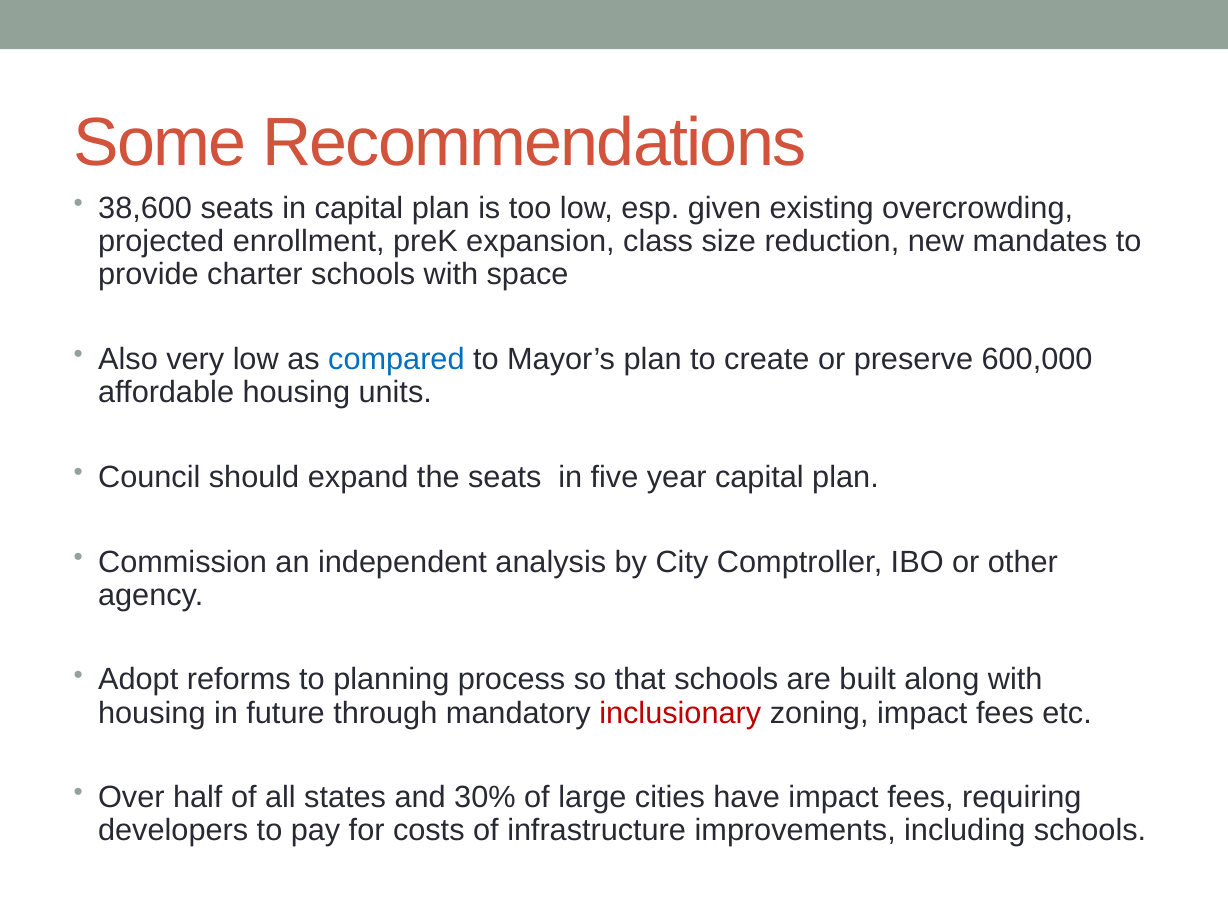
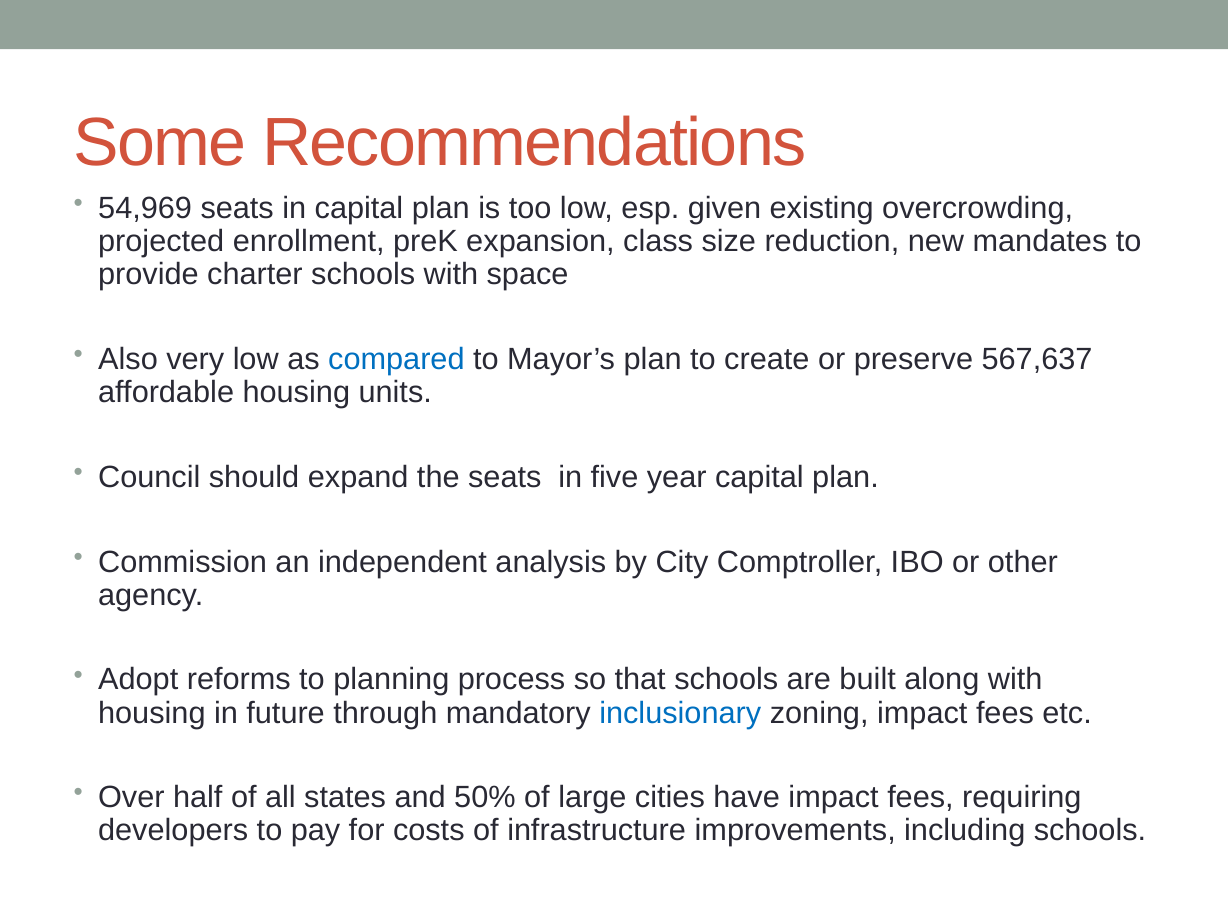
38,600: 38,600 -> 54,969 (145, 208)
600,000: 600,000 -> 567,637 (1037, 359)
inclusionary colour: red -> blue (680, 713)
30%: 30% -> 50% (485, 798)
